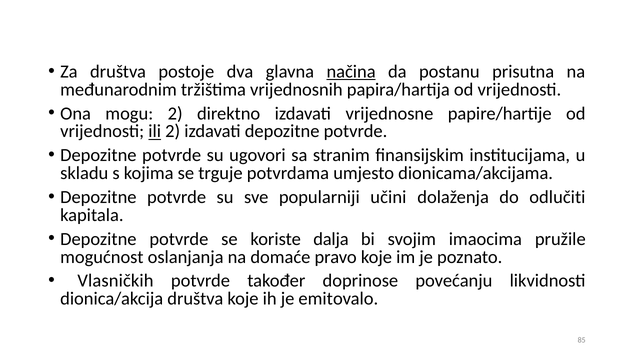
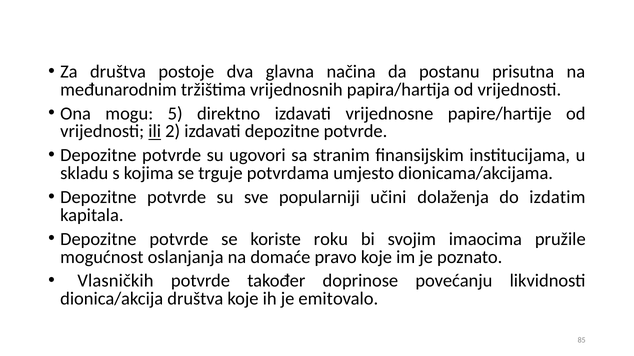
načina underline: present -> none (351, 72)
mogu 2: 2 -> 5 (175, 114)
odlučiti: odlučiti -> izdatim (557, 197)
dalja: dalja -> roku (331, 239)
